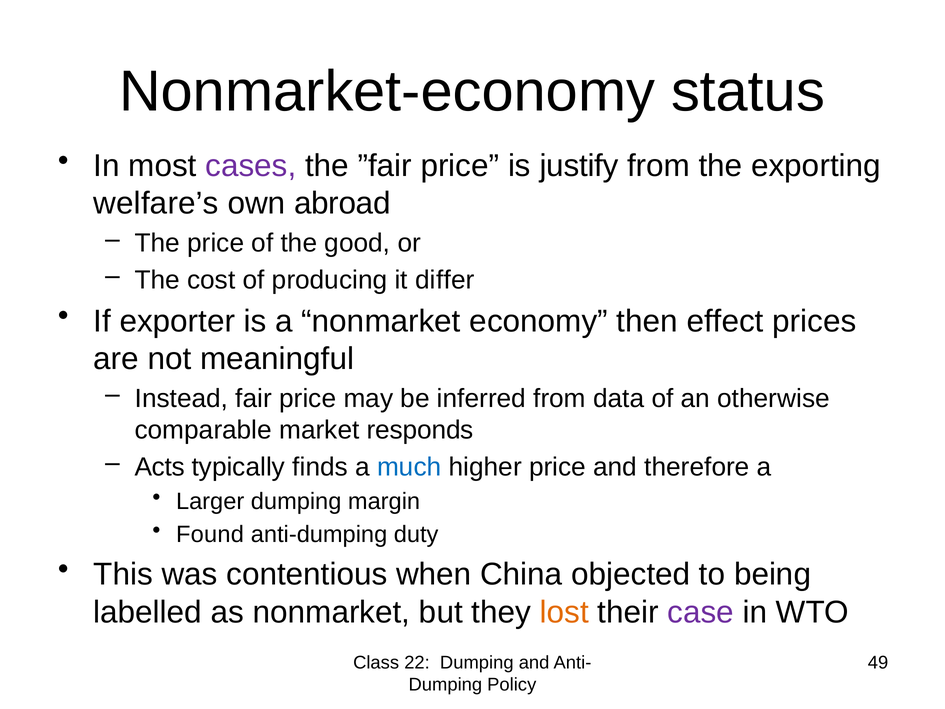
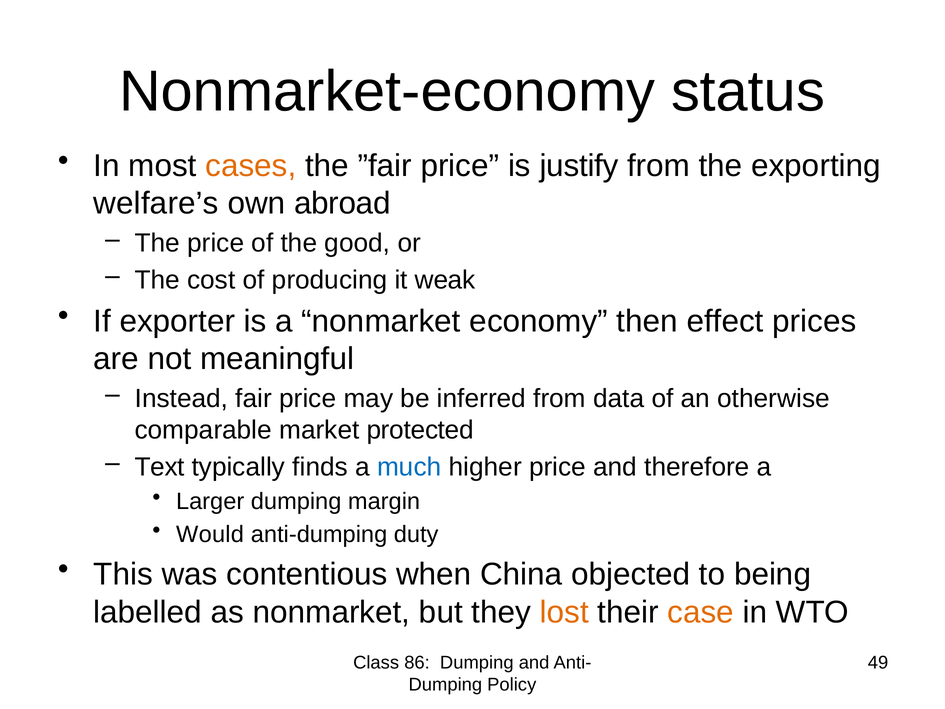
cases colour: purple -> orange (251, 166)
differ: differ -> weak (445, 280)
responds: responds -> protected (420, 430)
Acts: Acts -> Text (160, 467)
Found: Found -> Would (210, 534)
case colour: purple -> orange (701, 612)
22: 22 -> 86 (417, 662)
